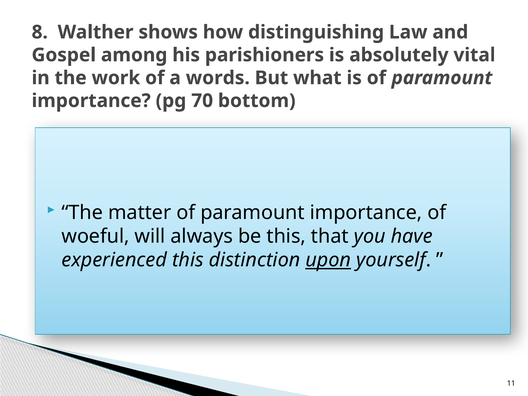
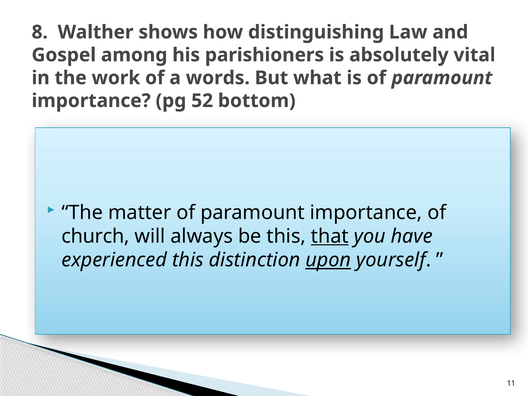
70: 70 -> 52 (202, 101)
woeful: woeful -> church (96, 236)
that underline: none -> present (330, 236)
